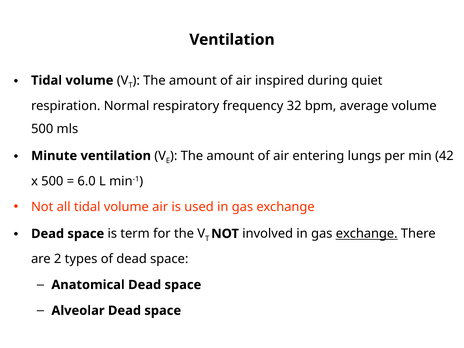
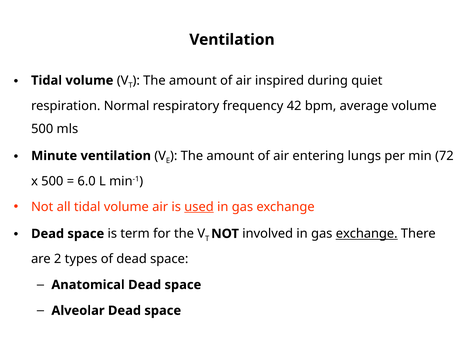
32: 32 -> 42 (294, 106)
42: 42 -> 72 (444, 156)
used underline: none -> present (199, 207)
